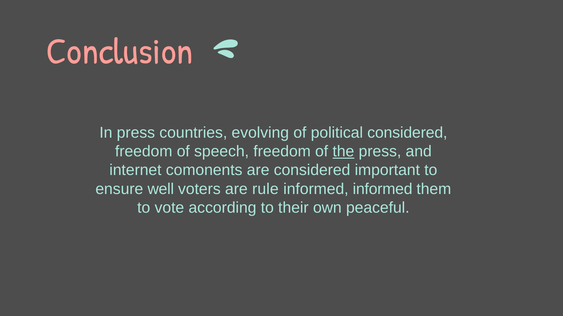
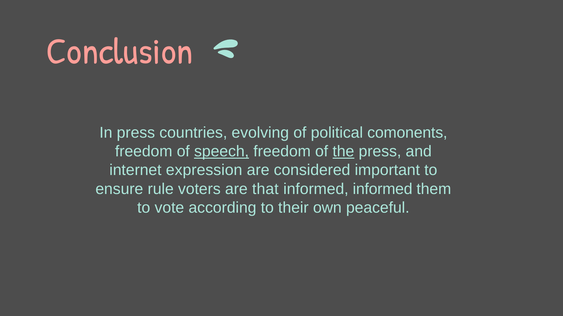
political considered: considered -> comonents (407, 133)
speech underline: none -> present (222, 152)
comonents: comonents -> expression (204, 171)
well: well -> rule (161, 189)
rule: rule -> that (265, 189)
